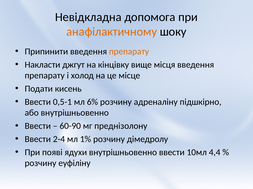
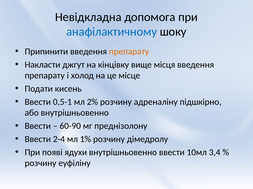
анафілактичному colour: orange -> blue (112, 32)
6%: 6% -> 2% (92, 102)
4,4: 4,4 -> 3,4 (215, 153)
